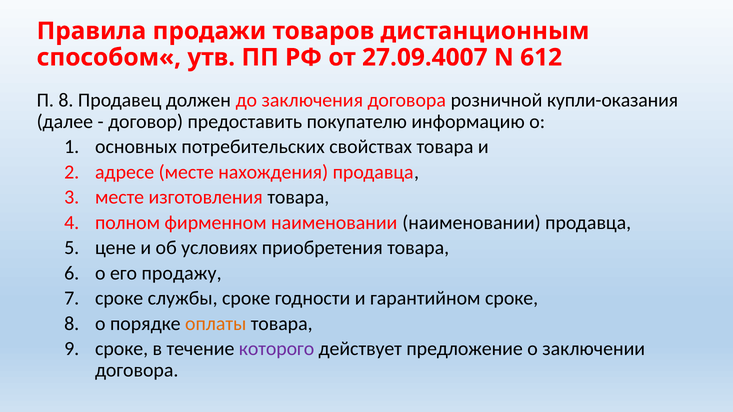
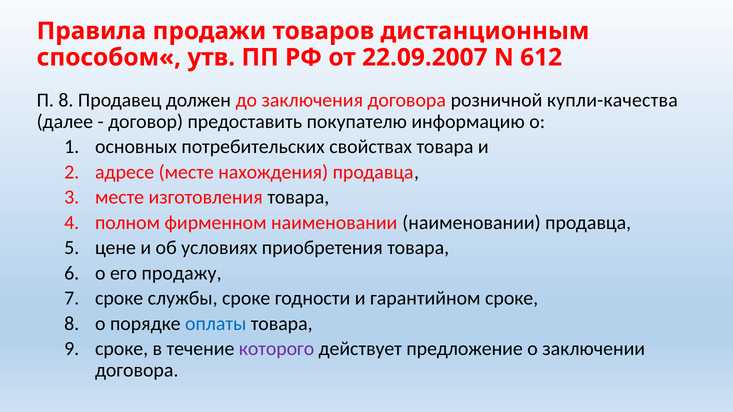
27.09.4007: 27.09.4007 -> 22.09.2007 (425, 57)
купли-оказания: купли-оказания -> купли-качества (612, 100)
оплаты colour: orange -> blue (216, 324)
